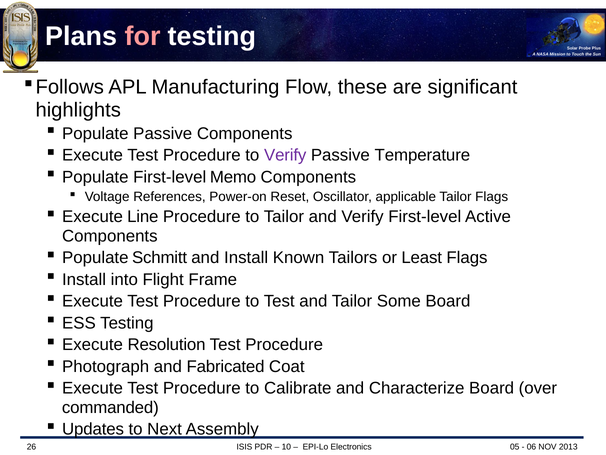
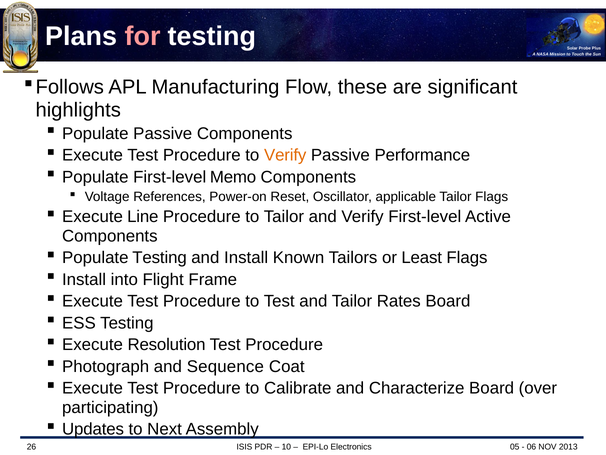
Verify colour: purple -> orange (285, 155)
Temperature: Temperature -> Performance (422, 155)
Populate Schmitt: Schmitt -> Testing (160, 257)
Some: Some -> Rates (399, 301)
Fabricated: Fabricated -> Sequence (225, 366)
commanded: commanded -> participating (110, 407)
